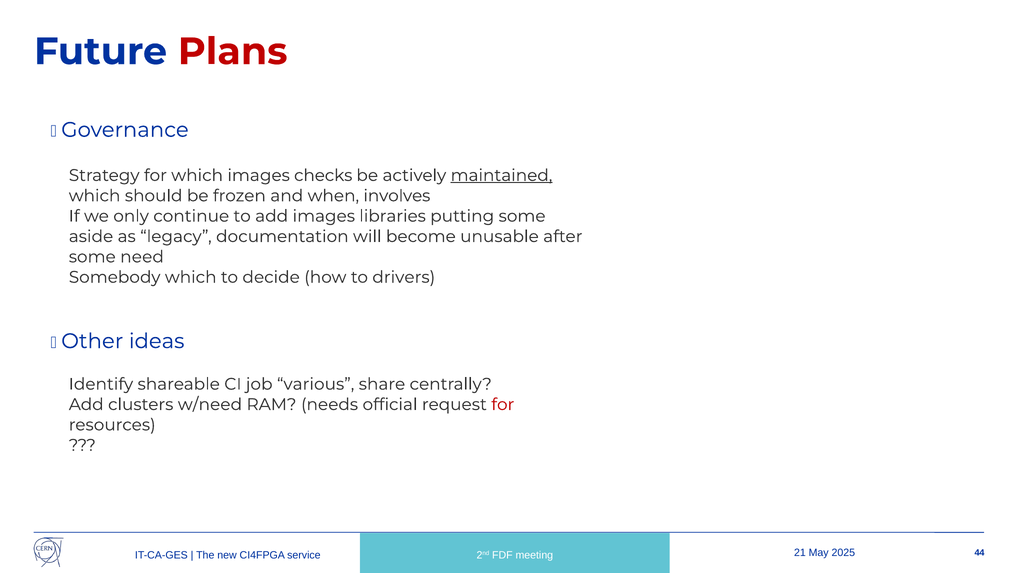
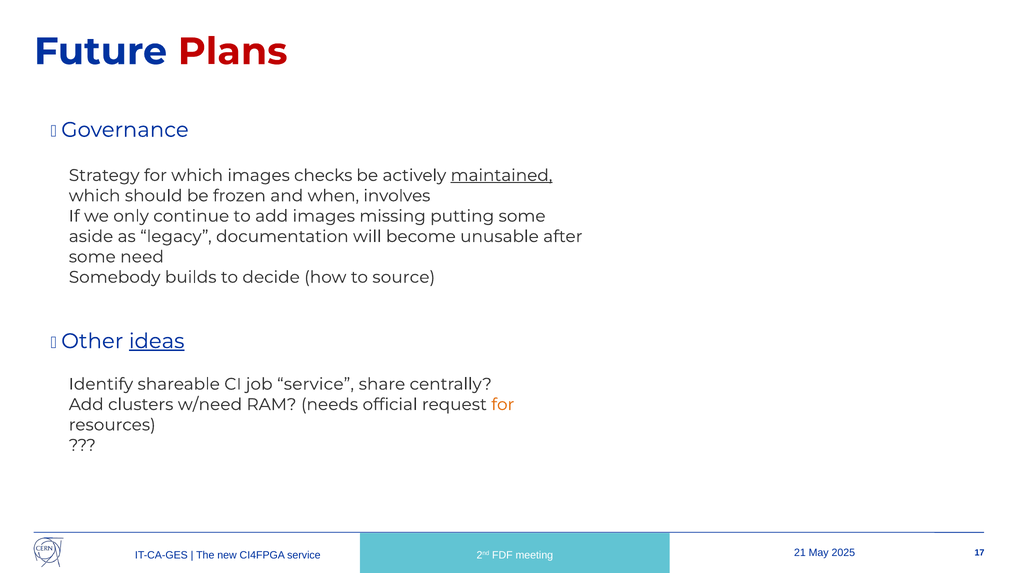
libraries: libraries -> missing (393, 216)
Somebody which: which -> builds (191, 277)
drivers: drivers -> source (404, 277)
ideas underline: none -> present (157, 341)
job various: various -> service (316, 384)
for colour: red -> orange (503, 404)
44: 44 -> 17 (979, 552)
